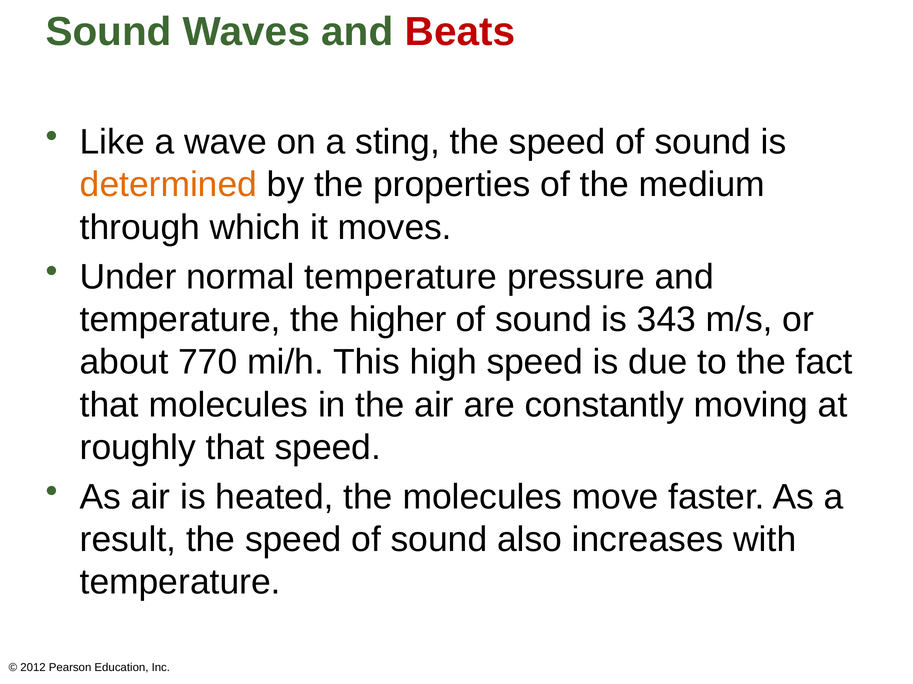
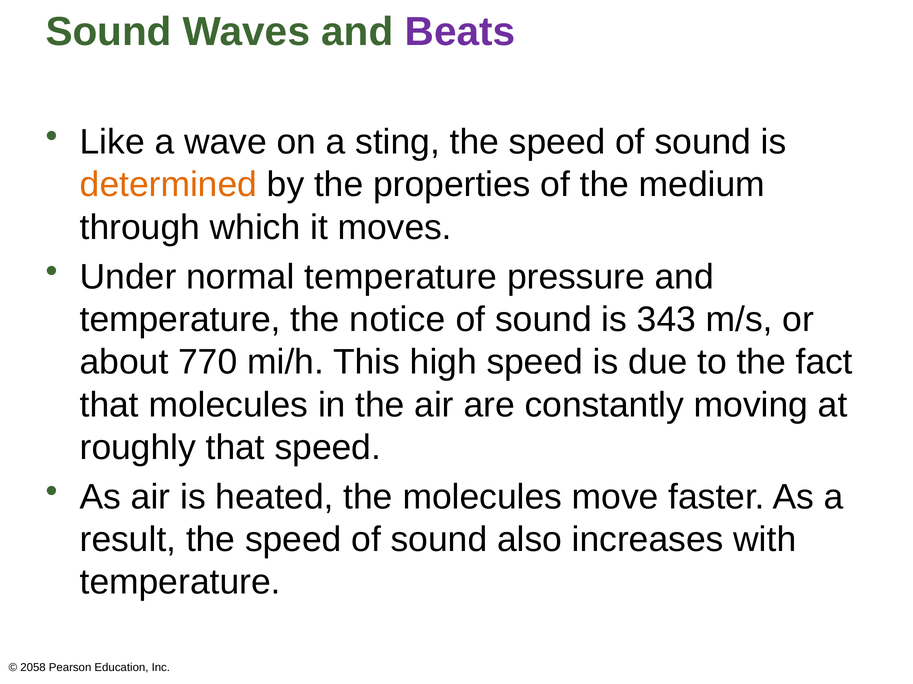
Beats colour: red -> purple (460, 32)
higher: higher -> notice (398, 320)
2012: 2012 -> 2058 (33, 668)
